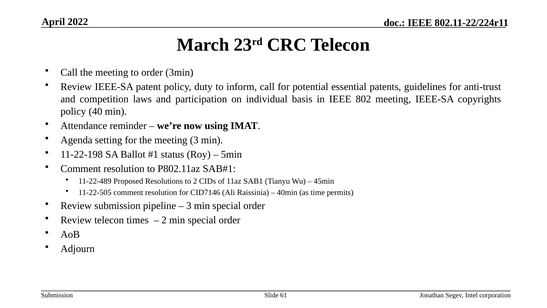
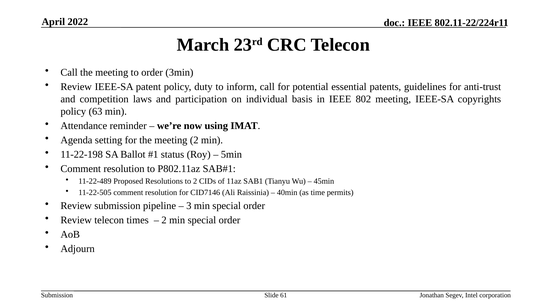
40: 40 -> 63 (96, 111)
meeting 3: 3 -> 2 (194, 140)
